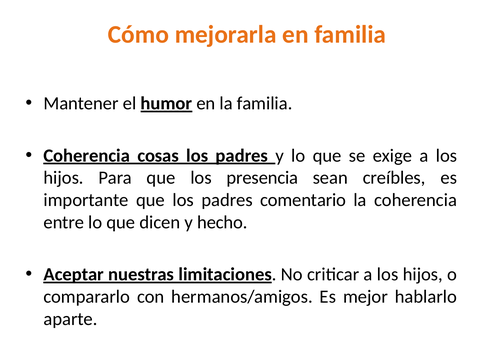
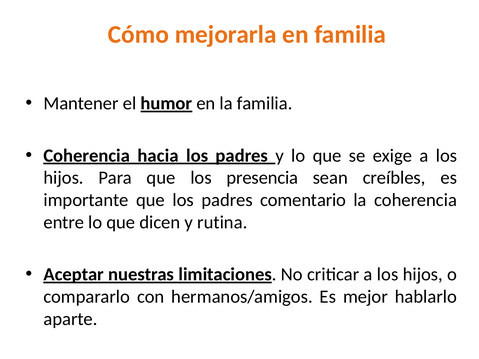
cosas: cosas -> hacia (158, 156)
hecho: hecho -> rutina (222, 223)
